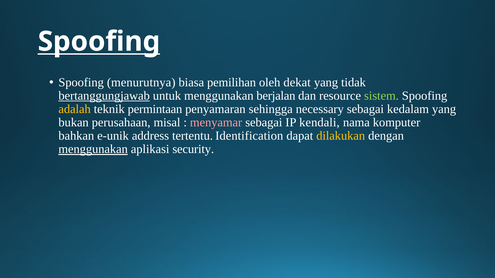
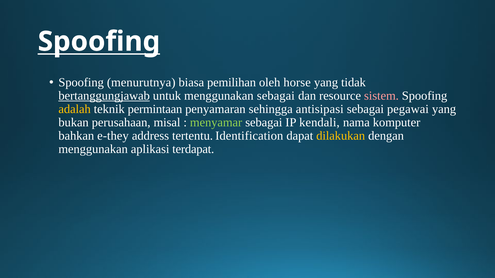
dekat: dekat -> horse (297, 83)
menggunakan berjalan: berjalan -> sebagai (276, 96)
sistem colour: light green -> pink (381, 96)
necessary: necessary -> antisipasi (320, 109)
kedalam: kedalam -> pegawai (408, 109)
menyamar colour: pink -> light green (216, 123)
e-unik: e-unik -> e-they (113, 136)
menggunakan underline: present -> none (93, 149)
security: security -> terdapat (193, 149)
